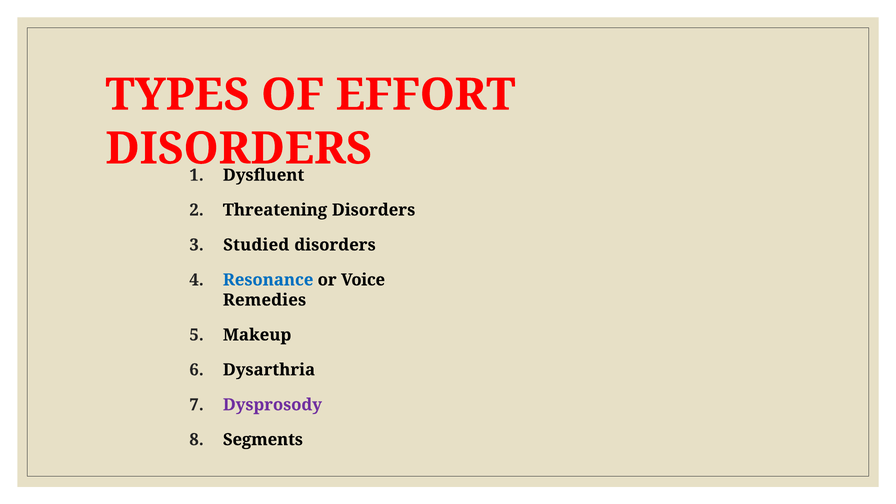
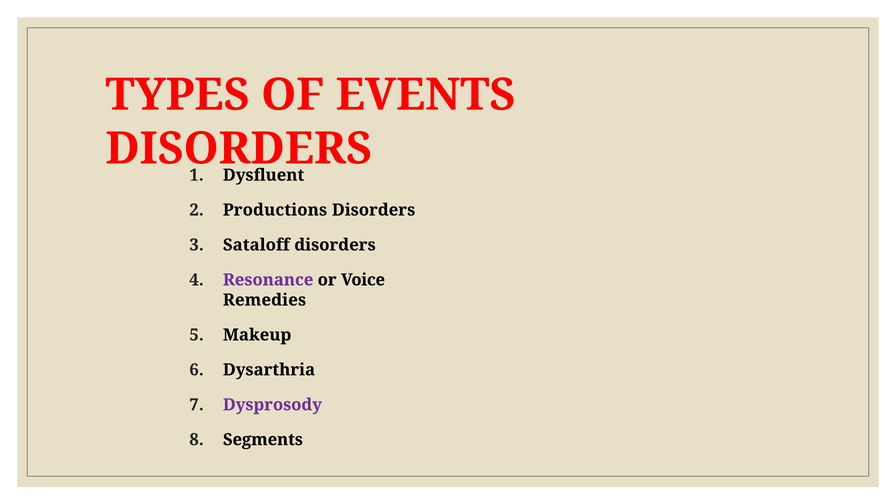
EFFORT: EFFORT -> EVENTS (426, 95)
Threatening: Threatening -> Productions (275, 210)
Studied: Studied -> Sataloff (256, 245)
Resonance colour: blue -> purple (268, 280)
